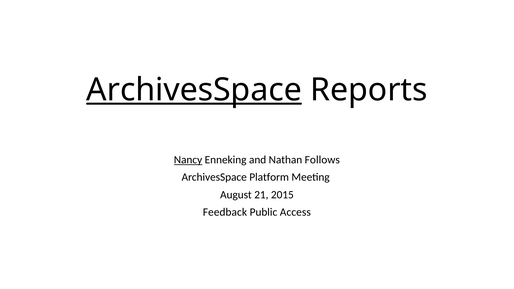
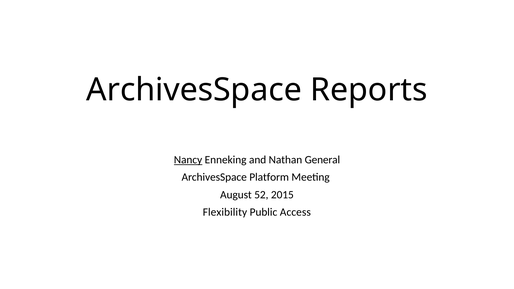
ArchivesSpace underline: present -> none (194, 90)
Follows: Follows -> General (322, 160)
21: 21 -> 52 (261, 195)
Feedback: Feedback -> Flexibility (225, 212)
